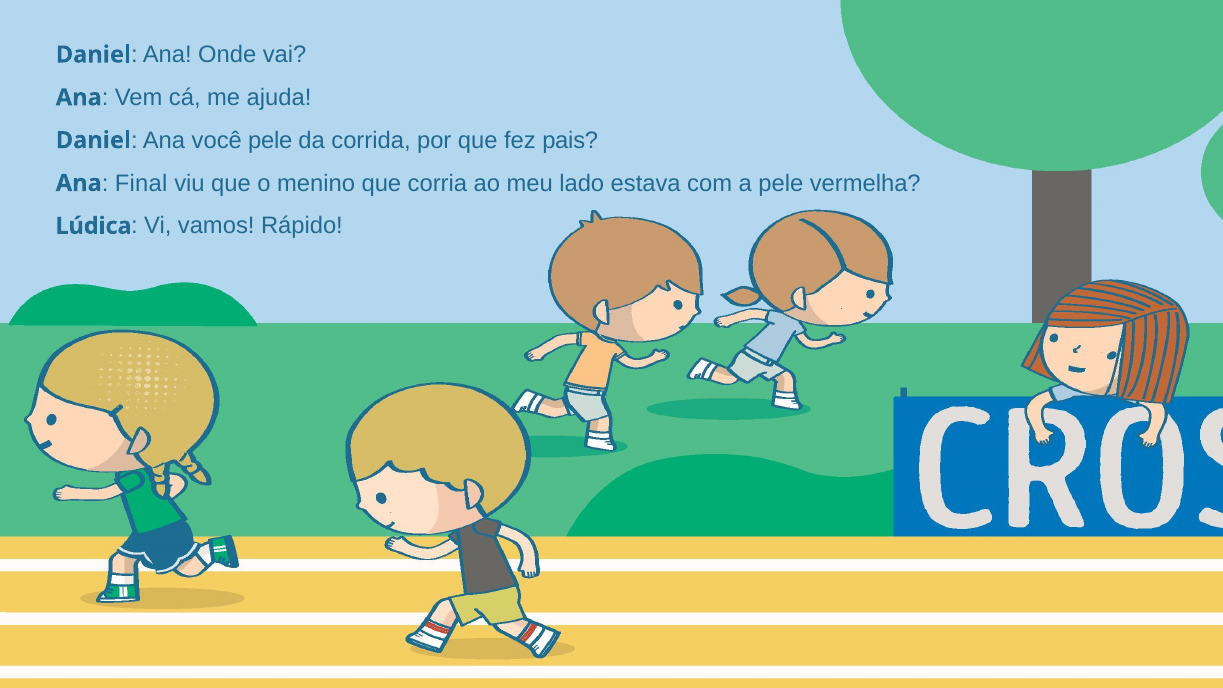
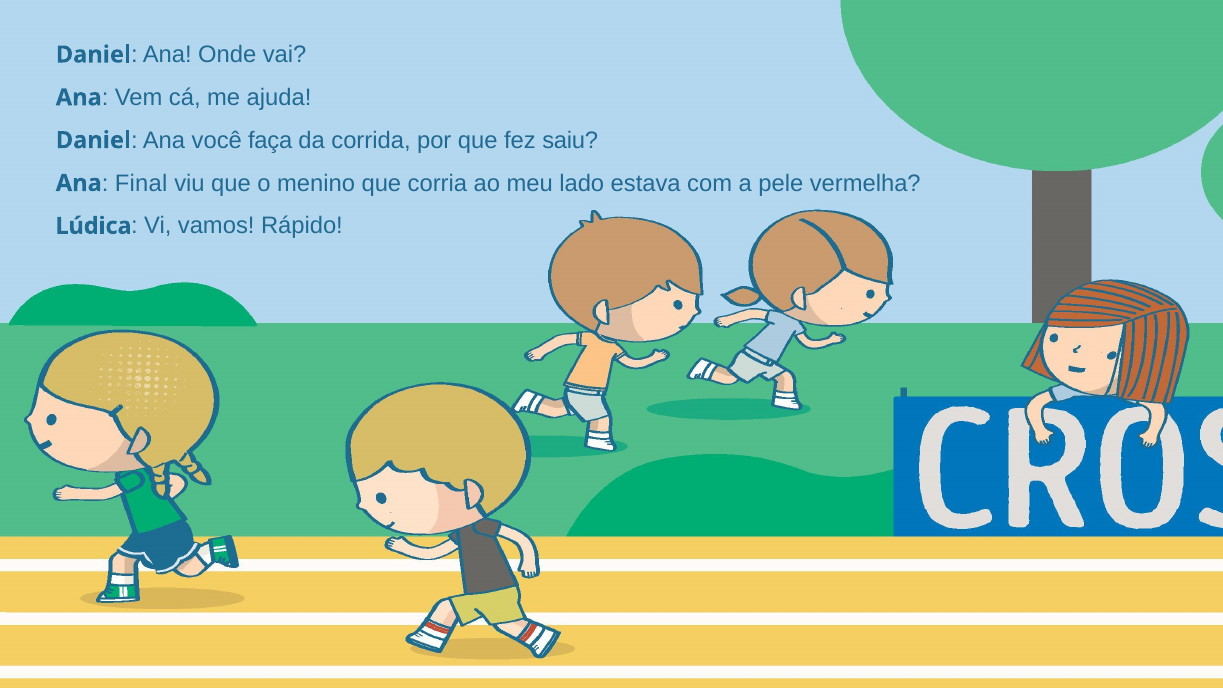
você pele: pele -> faça (270, 140)
pais: pais -> saiu (570, 140)
